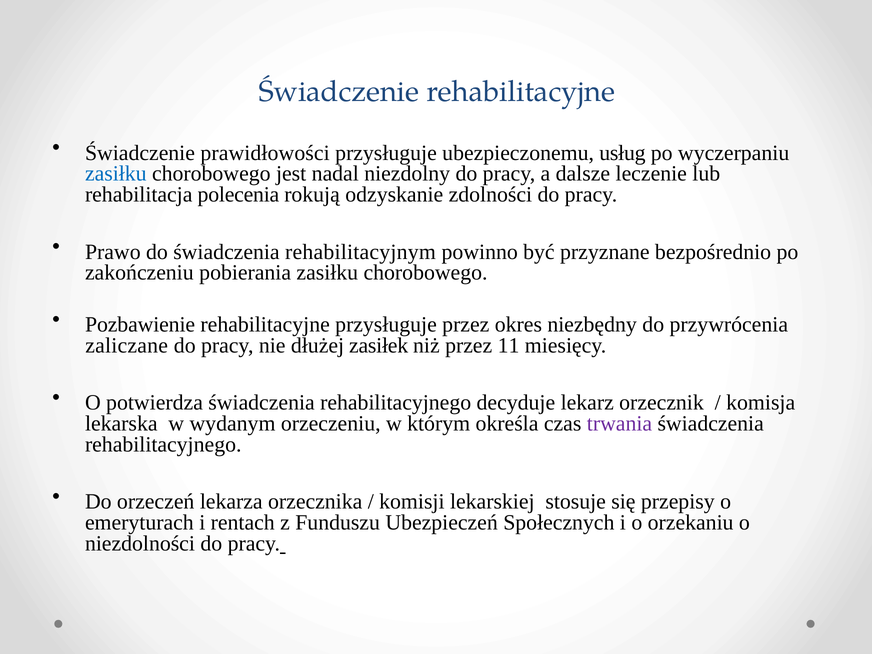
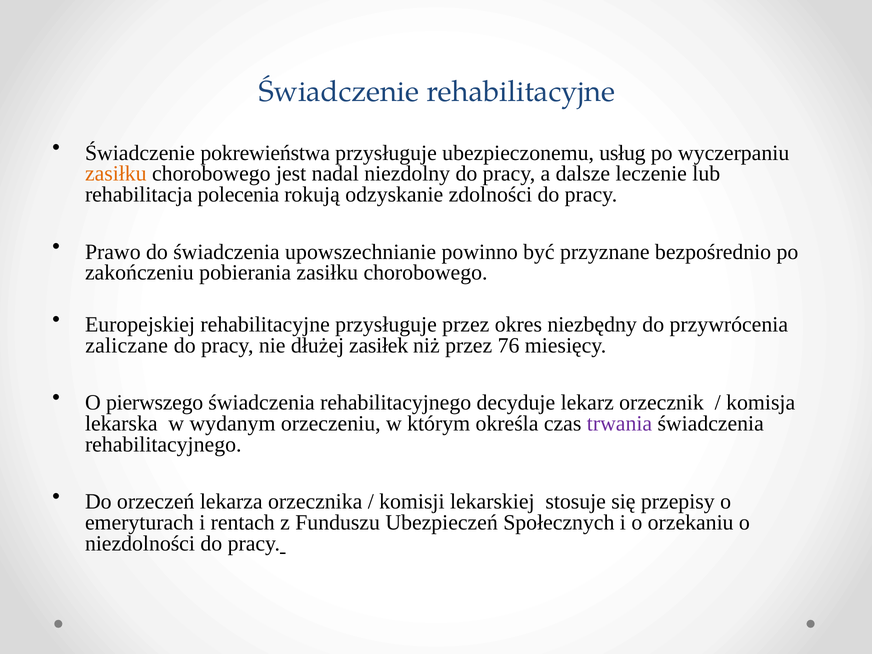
prawidłowości: prawidłowości -> pokrewieństwa (265, 153)
zasiłku colour: blue -> orange (116, 174)
rehabilitacyjnym: rehabilitacyjnym -> upowszechnianie (361, 252)
Pozbawienie: Pozbawienie -> Europejskiej (140, 325)
11: 11 -> 76 (509, 346)
potwierdza: potwierdza -> pierwszego (155, 403)
